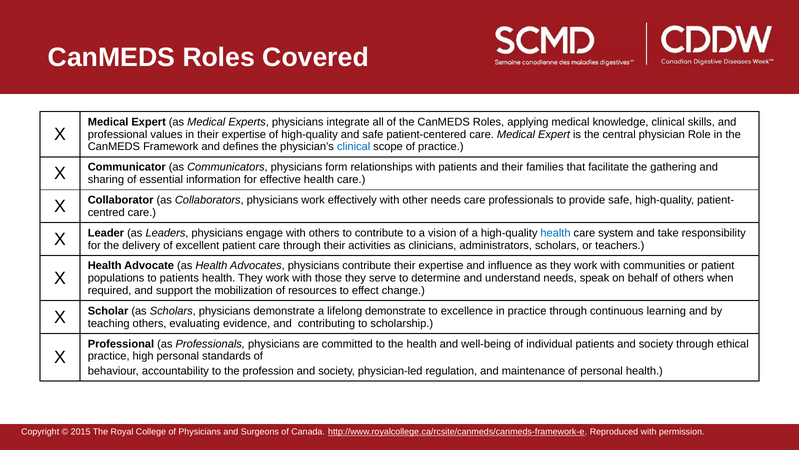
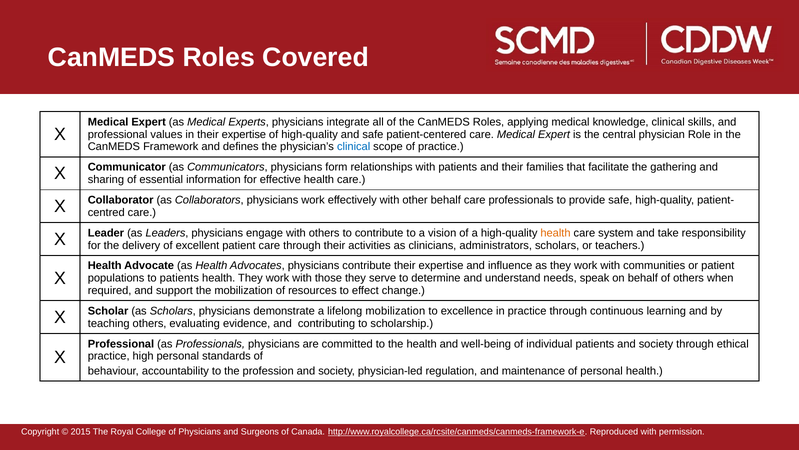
other needs: needs -> behalf (446, 200)
health colour: blue -> orange (555, 233)
lifelong demonstrate: demonstrate -> mobilization (395, 311)
